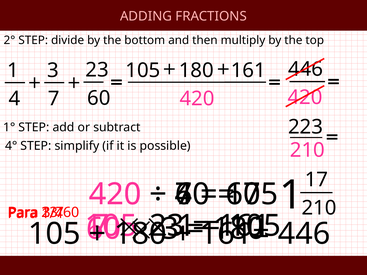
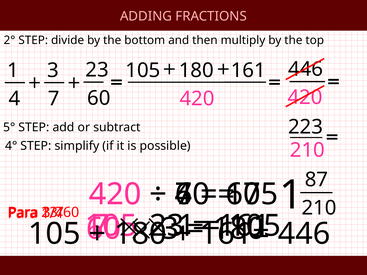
1°: 1° -> 5° (9, 127)
17: 17 -> 87 (316, 180)
